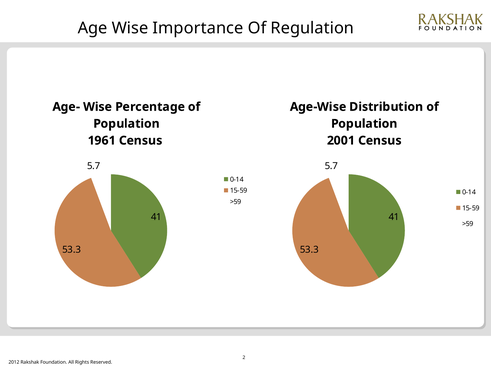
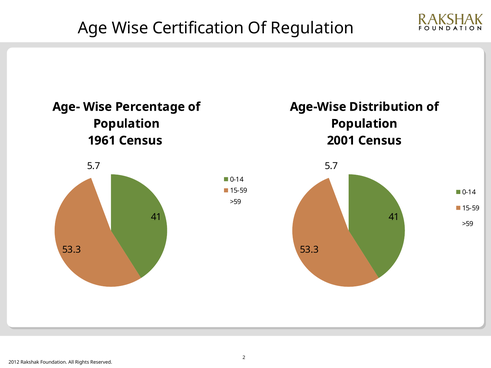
Importance: Importance -> Certification (198, 28)
